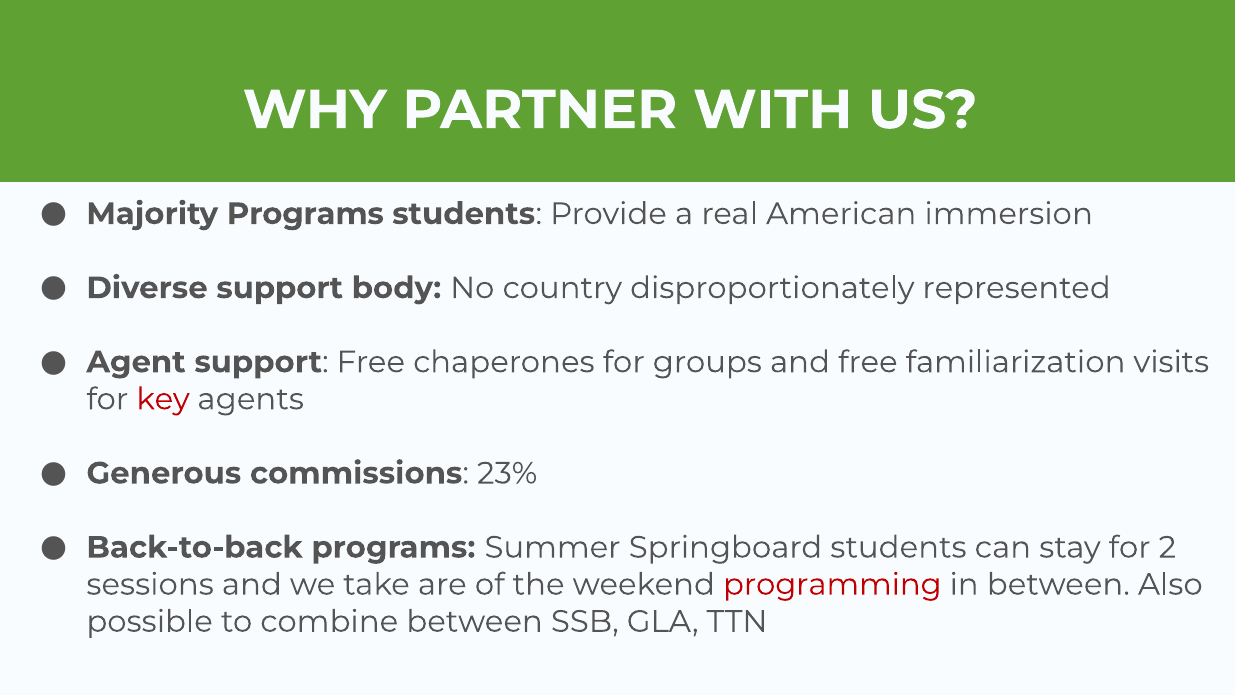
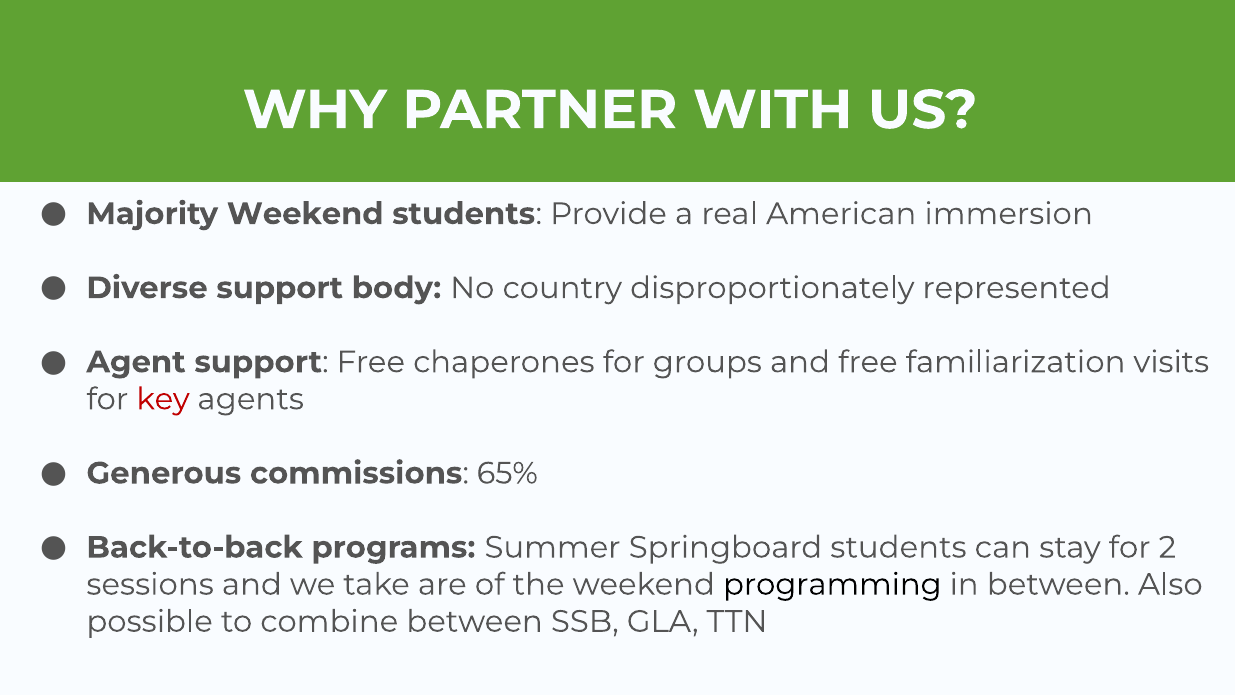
Majority Programs: Programs -> Weekend (305, 214)
23%: 23% -> 65% (507, 473)
programming colour: red -> black (832, 584)
